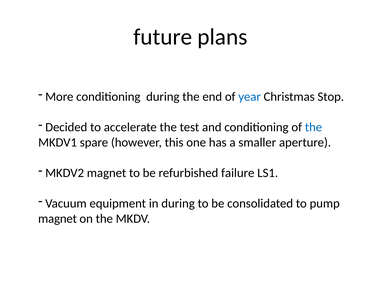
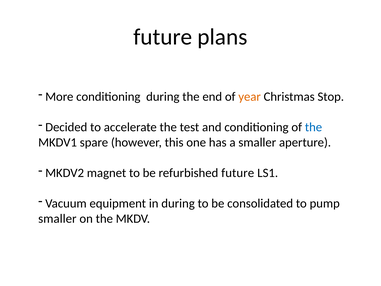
year colour: blue -> orange (250, 96)
refurbished failure: failure -> future (238, 173)
magnet: magnet -> smaller (57, 218)
